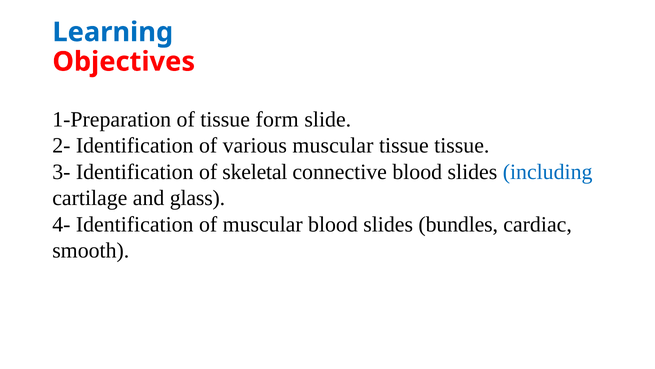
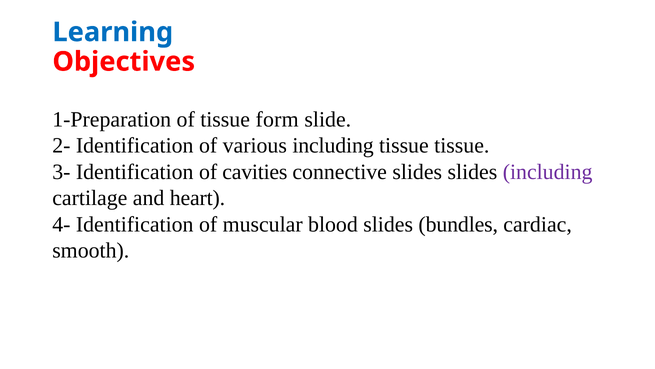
various muscular: muscular -> including (333, 146)
skeletal: skeletal -> cavities (255, 172)
connective blood: blood -> slides (417, 172)
including colour: blue -> purple (548, 172)
glass: glass -> heart (197, 198)
